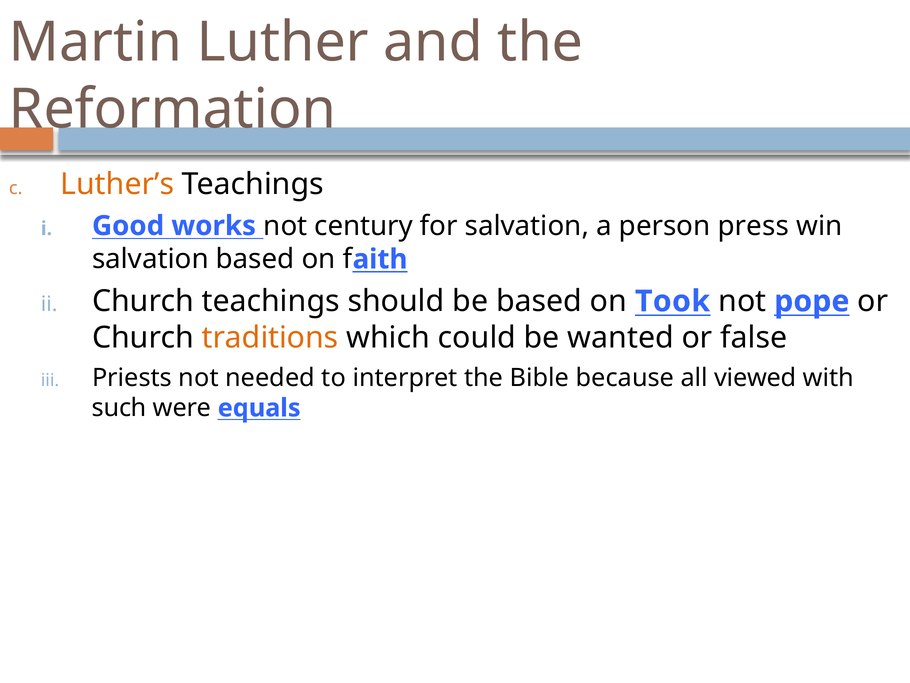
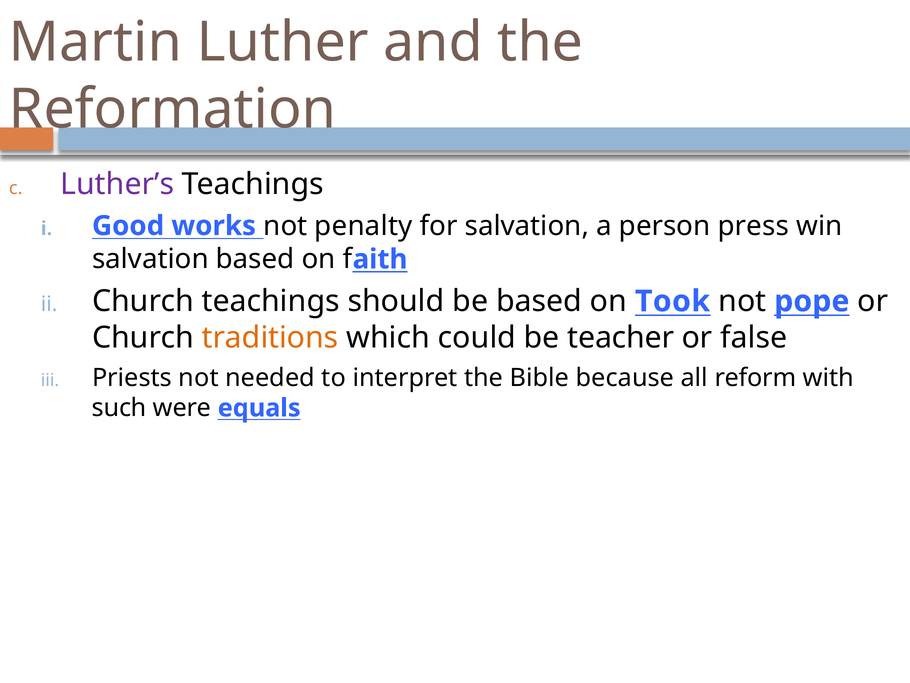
Luther’s colour: orange -> purple (117, 184)
century: century -> penalty (363, 226)
wanted: wanted -> teacher (621, 337)
viewed: viewed -> reform (755, 377)
